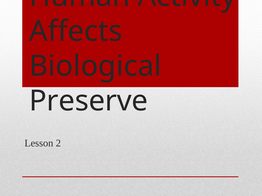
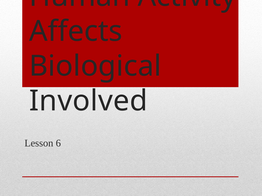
Preserve: Preserve -> Involved (88, 101)
2: 2 -> 6 (58, 144)
